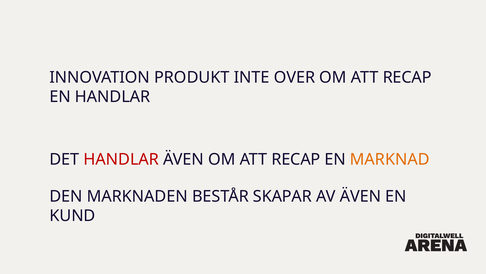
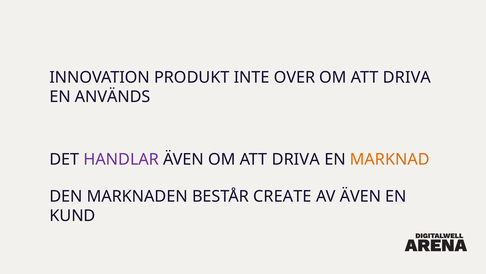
RECAP: RECAP -> DRIVA (407, 77)
EN HANDLAR: HANDLAR -> ANVÄNDS (113, 97)
HANDLAR colour: red -> purple (121, 159)
ÄVEN OM ATT RECAP: RECAP -> DRIVA (296, 159)
SKAPAR: SKAPAR -> CREATE (282, 196)
